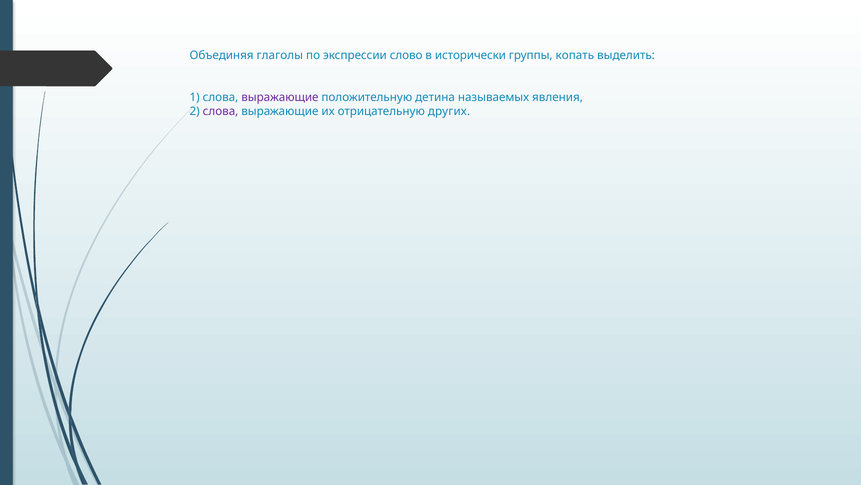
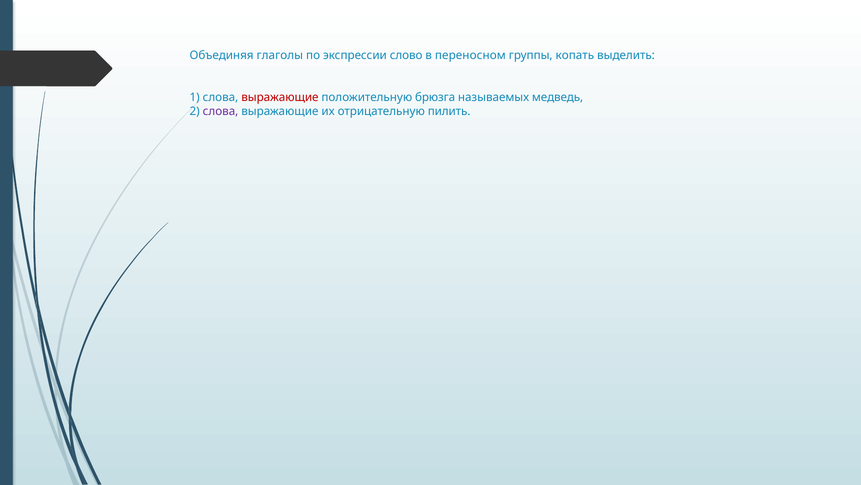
исторически: исторически -> переносном (470, 55)
выражающие colour: purple -> red (280, 97)
детина: детина -> брюзга (435, 97)
явления: явления -> медведь (558, 97)
других: других -> пилить (449, 111)
